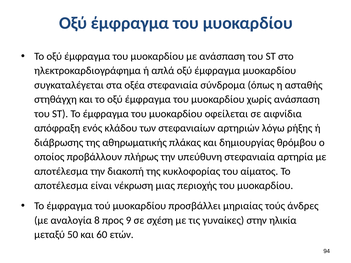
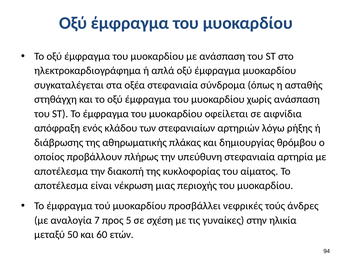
μηριαίας: μηριαίας -> νεφρικές (243, 206)
8: 8 -> 7 (97, 220)
9: 9 -> 5 (129, 220)
